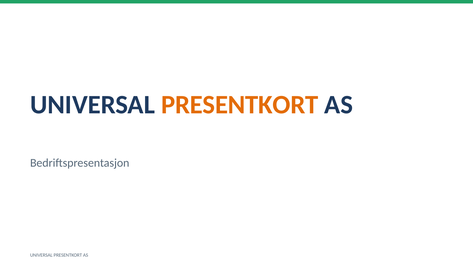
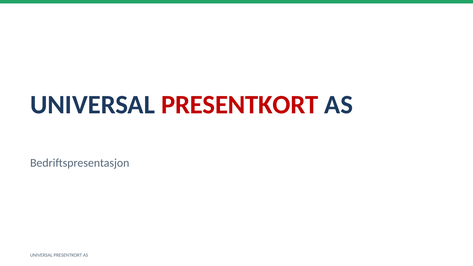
PRESENTKORT colour: orange -> red (240, 105)
